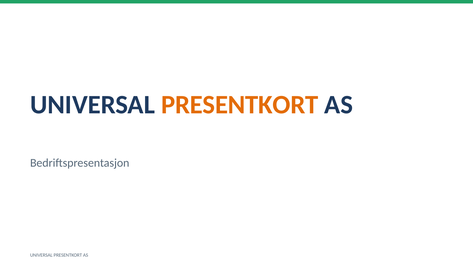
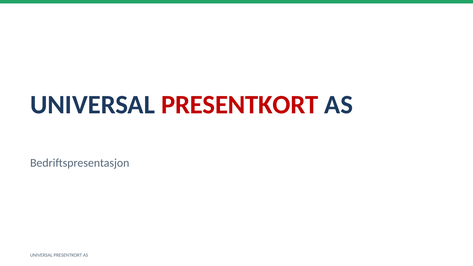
PRESENTKORT colour: orange -> red (240, 105)
